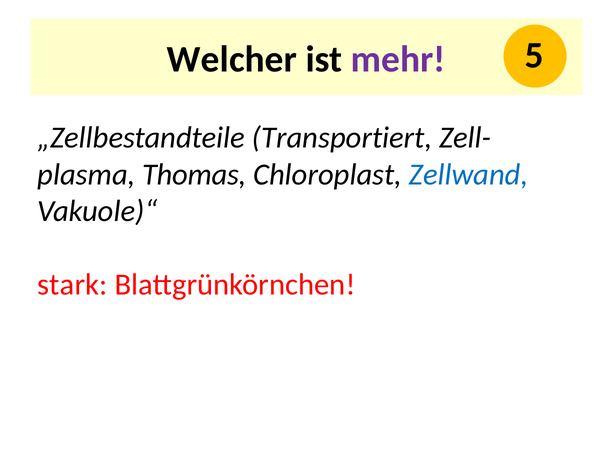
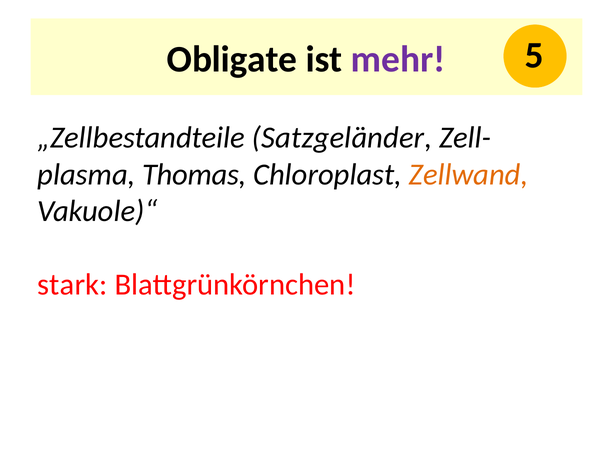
Welcher: Welcher -> Obligate (232, 59)
Transportiert: Transportiert -> Satzgeländer (342, 138)
Zellwand colour: blue -> orange (468, 174)
